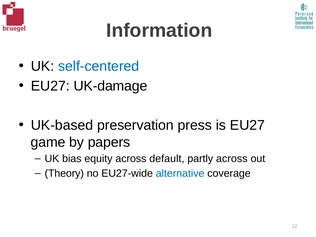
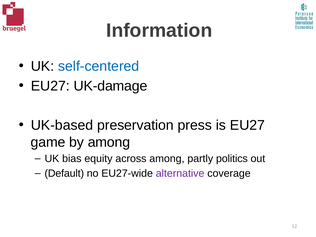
by papers: papers -> among (109, 142)
across default: default -> among (167, 159)
partly across: across -> politics (232, 159)
Theory: Theory -> Default (64, 174)
alternative colour: blue -> purple (180, 174)
